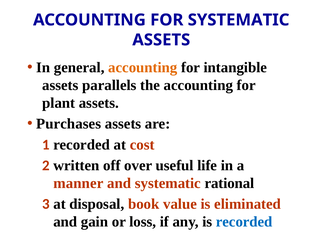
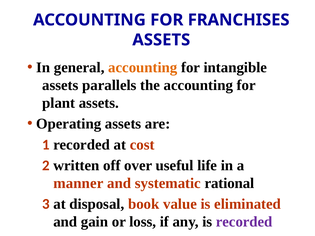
FOR SYSTEMATIC: SYSTEMATIC -> FRANCHISES (239, 20)
Purchases: Purchases -> Operating (69, 124)
recorded colour: blue -> purple (244, 222)
